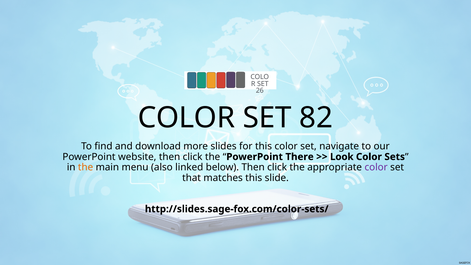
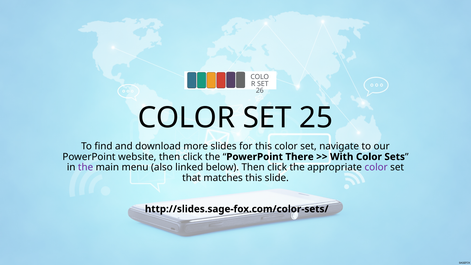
82: 82 -> 25 (316, 118)
Look: Look -> With (342, 157)
the colour: orange -> purple (86, 167)
